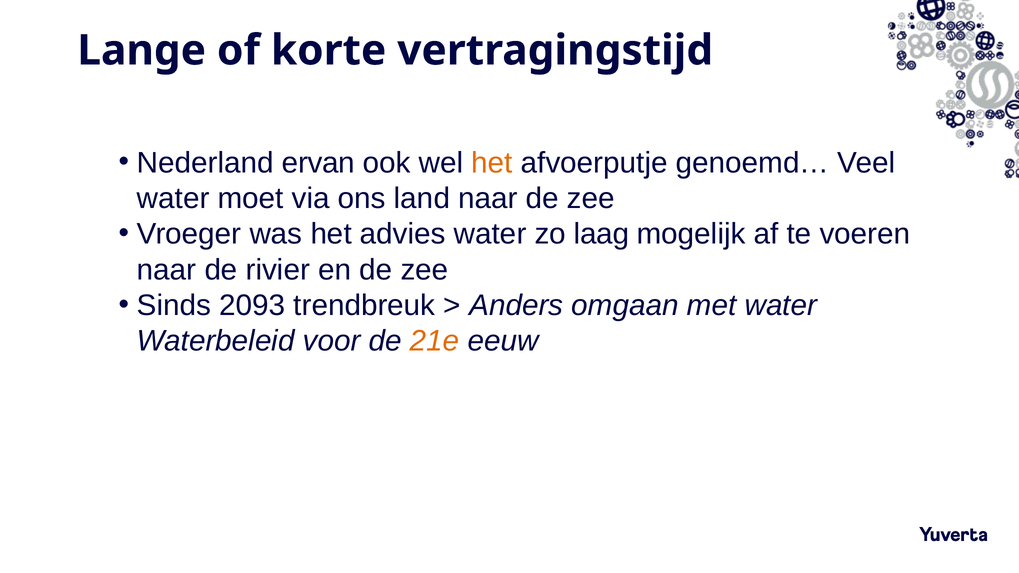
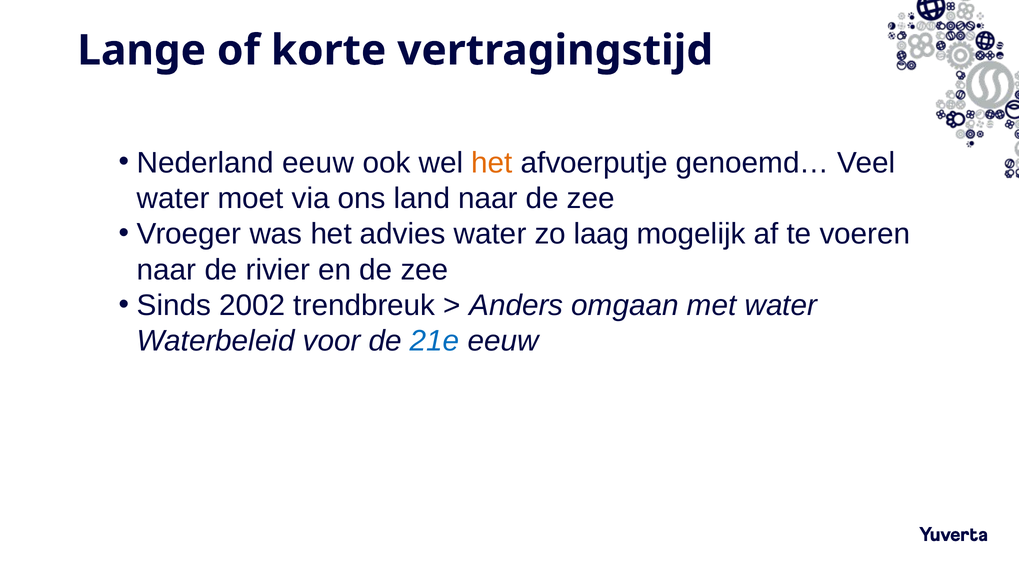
Nederland ervan: ervan -> eeuw (318, 163)
2093: 2093 -> 2002 (252, 306)
21e colour: orange -> blue (435, 341)
